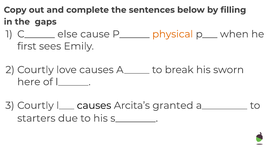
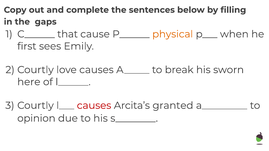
else: else -> that (68, 34)
causes colour: black -> red (94, 106)
starters: starters -> opinion (36, 119)
